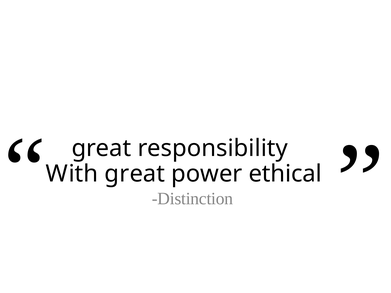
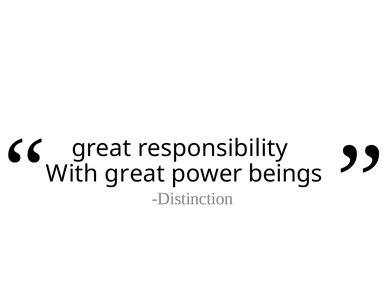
ethical: ethical -> beings (285, 174)
